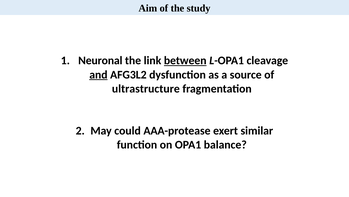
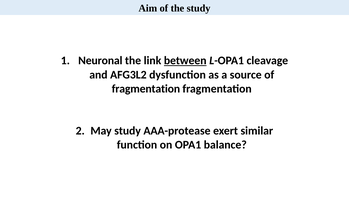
and underline: present -> none (98, 74)
ultrastructure: ultrastructure -> fragmentation (146, 88)
May could: could -> study (128, 130)
